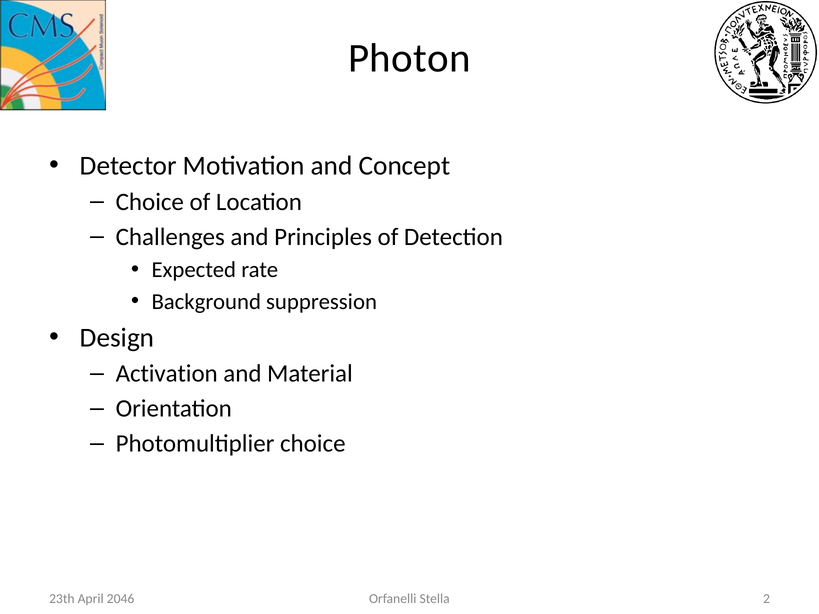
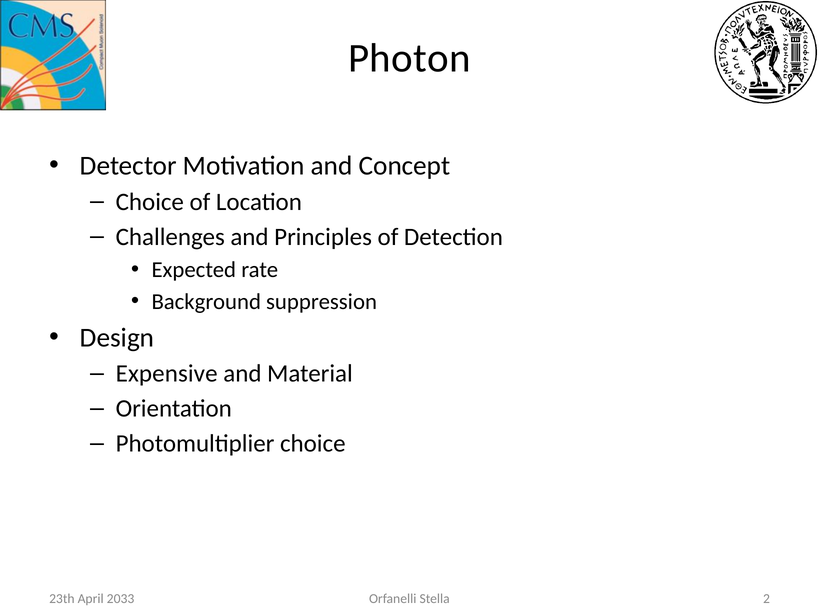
Activation: Activation -> Expensive (167, 374)
2046: 2046 -> 2033 (121, 599)
